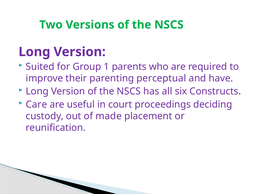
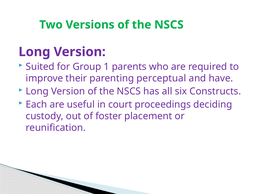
Care: Care -> Each (36, 104)
made: made -> foster (109, 116)
